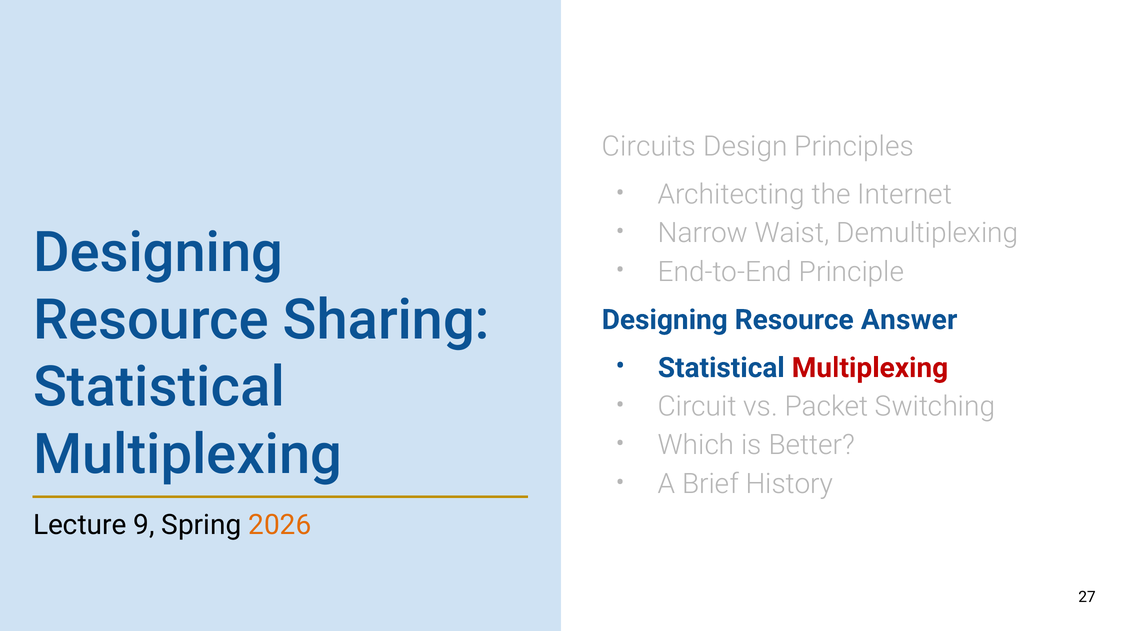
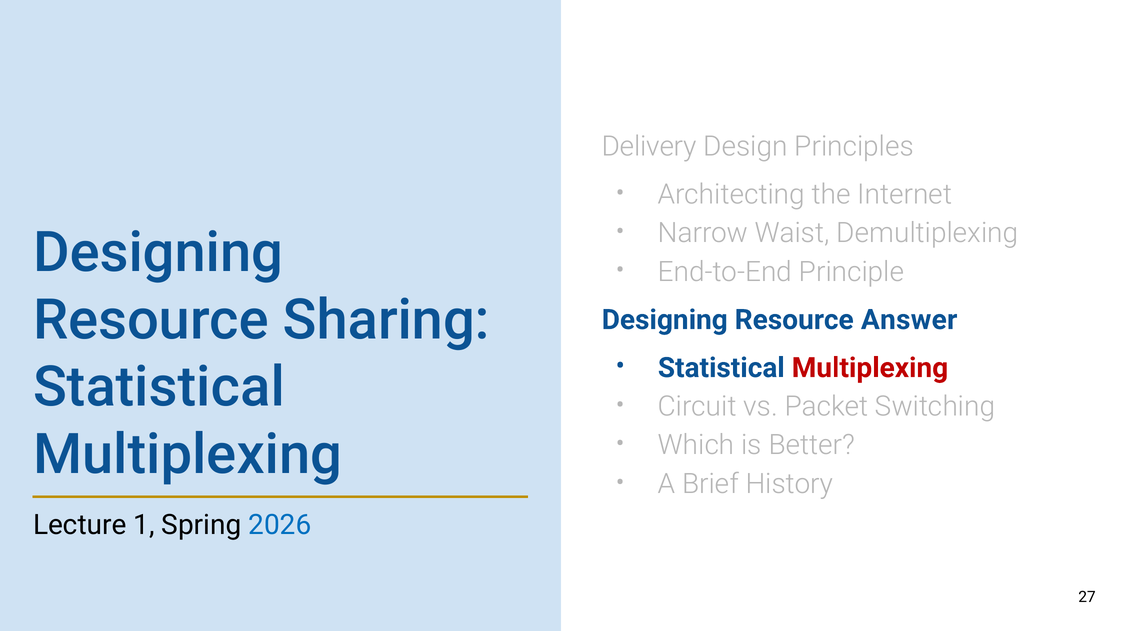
Circuits: Circuits -> Delivery (649, 146)
9: 9 -> 1 (144, 525)
2026 colour: orange -> blue (280, 525)
